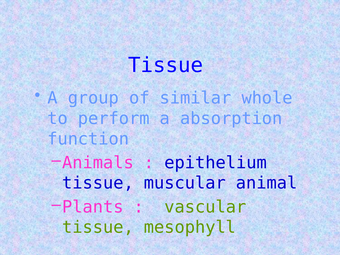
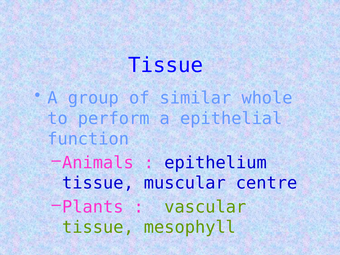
absorption: absorption -> epithelial (231, 118)
animal: animal -> centre (267, 183)
